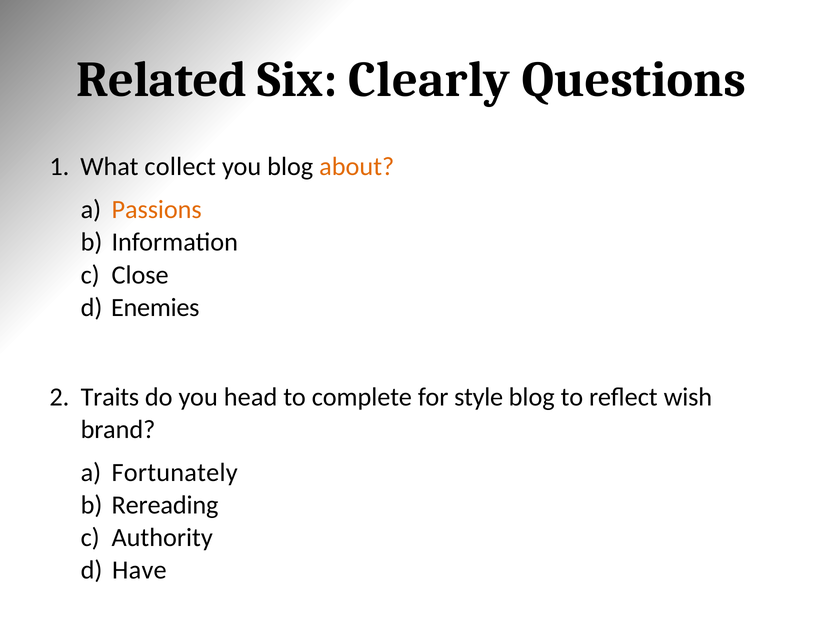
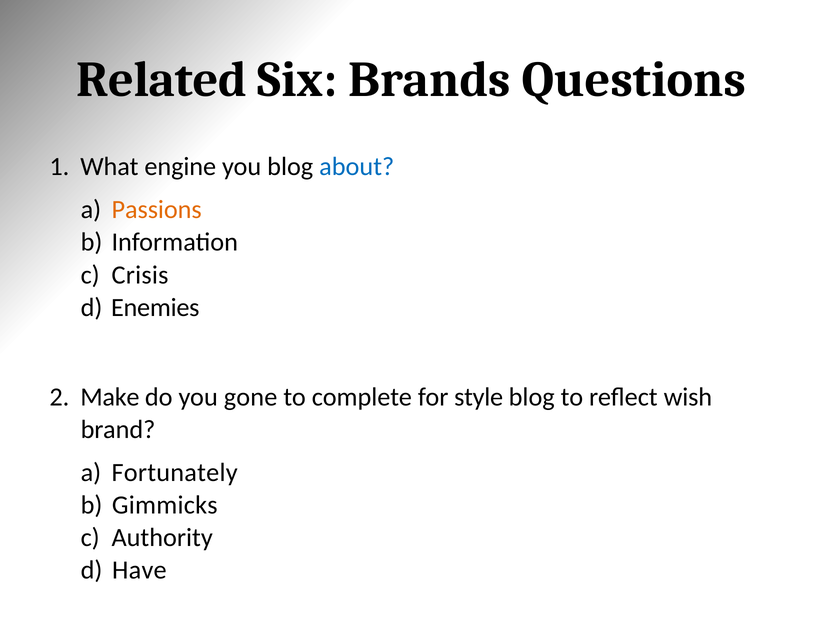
Clearly: Clearly -> Brands (429, 80)
collect: collect -> engine (180, 167)
about colour: orange -> blue (357, 167)
Close: Close -> Crisis (140, 275)
Traits: Traits -> Make (110, 397)
head: head -> gone (251, 397)
Rereading: Rereading -> Gimmicks (165, 505)
